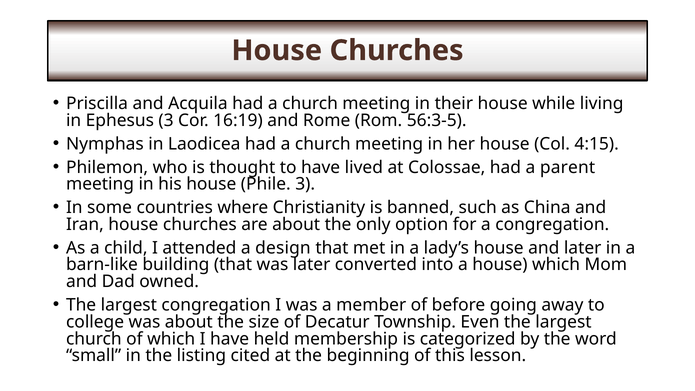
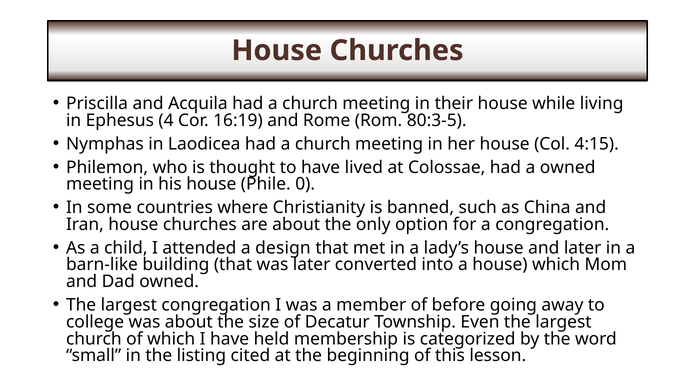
Ephesus 3: 3 -> 4 (166, 120)
56:3-5: 56:3-5 -> 80:3-5 (437, 120)
a parent: parent -> owned (568, 167)
Phile 3: 3 -> 0 (305, 184)
